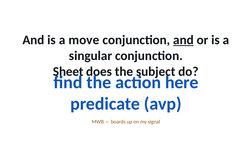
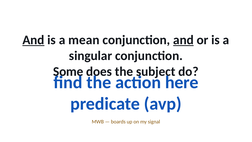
And underline: none -> present (33, 40)
move: move -> mean (84, 40)
Sheet: Sheet -> Some (68, 71)
